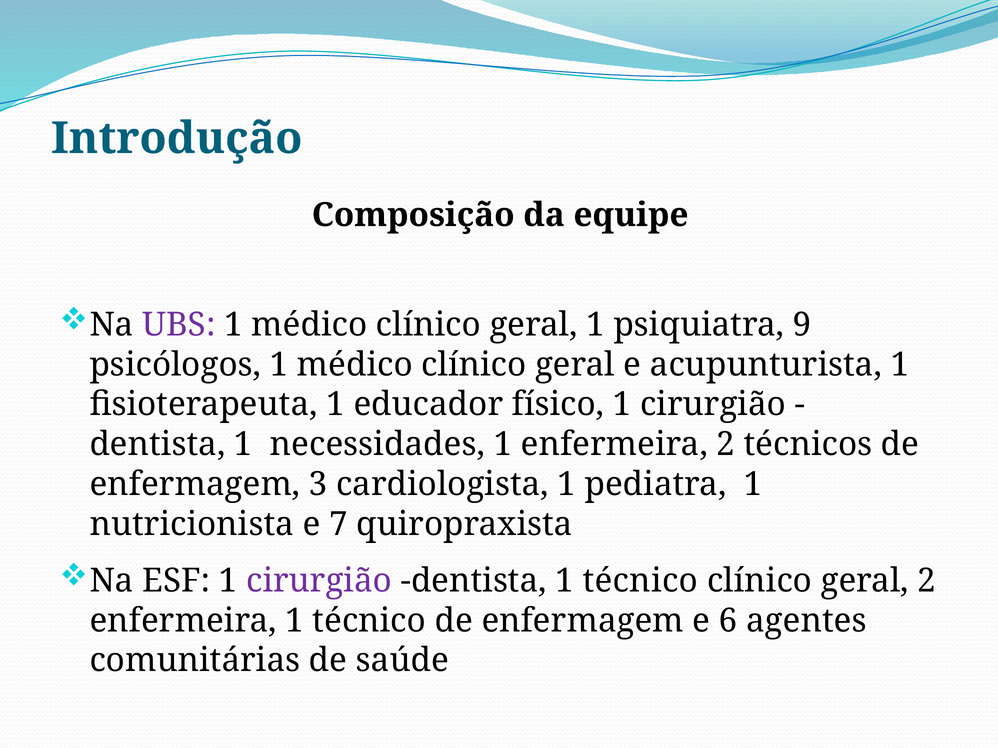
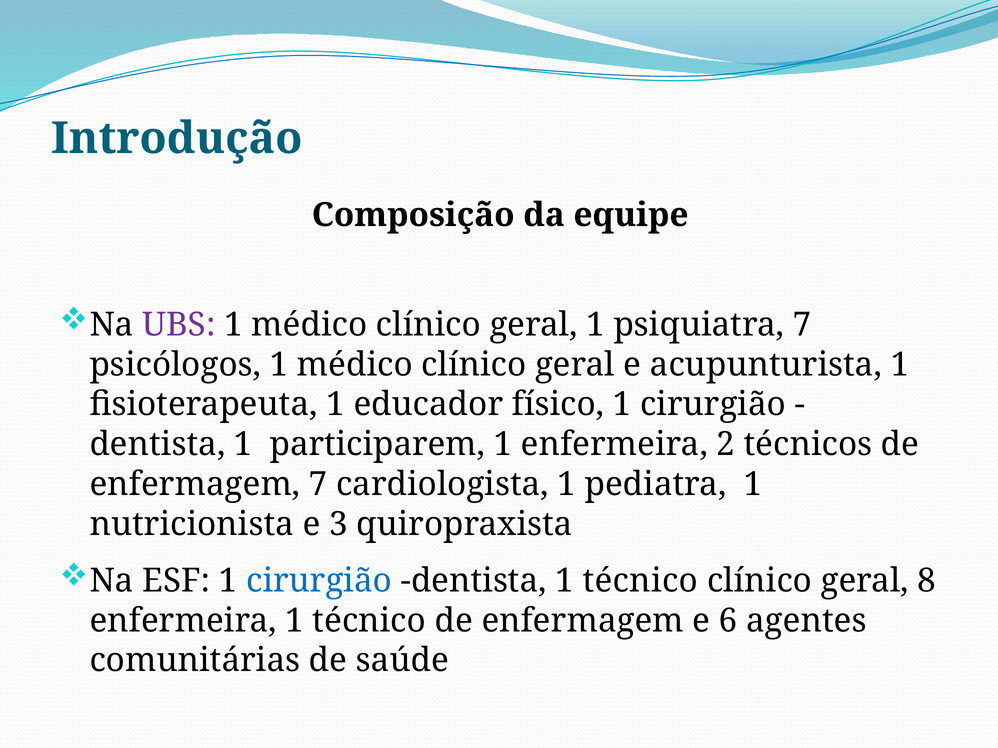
psiquiatra 9: 9 -> 7 (802, 325)
necessidades: necessidades -> participarem (377, 445)
enfermagem 3: 3 -> 7 (318, 485)
7: 7 -> 3 (338, 525)
cirurgião colour: purple -> blue (319, 581)
geral 2: 2 -> 8 (927, 581)
